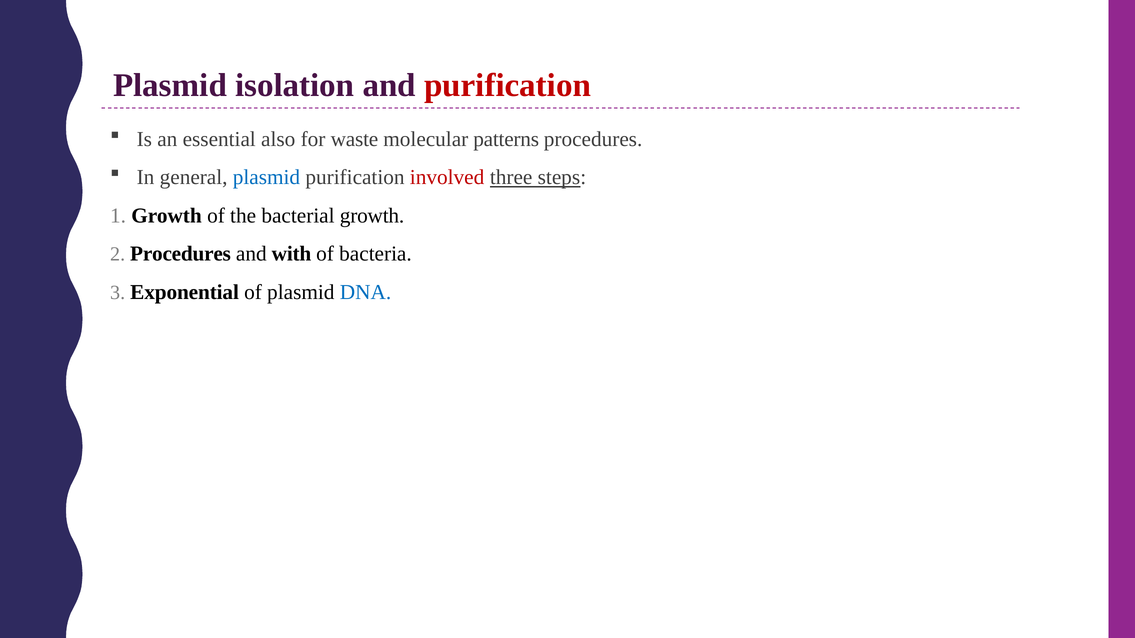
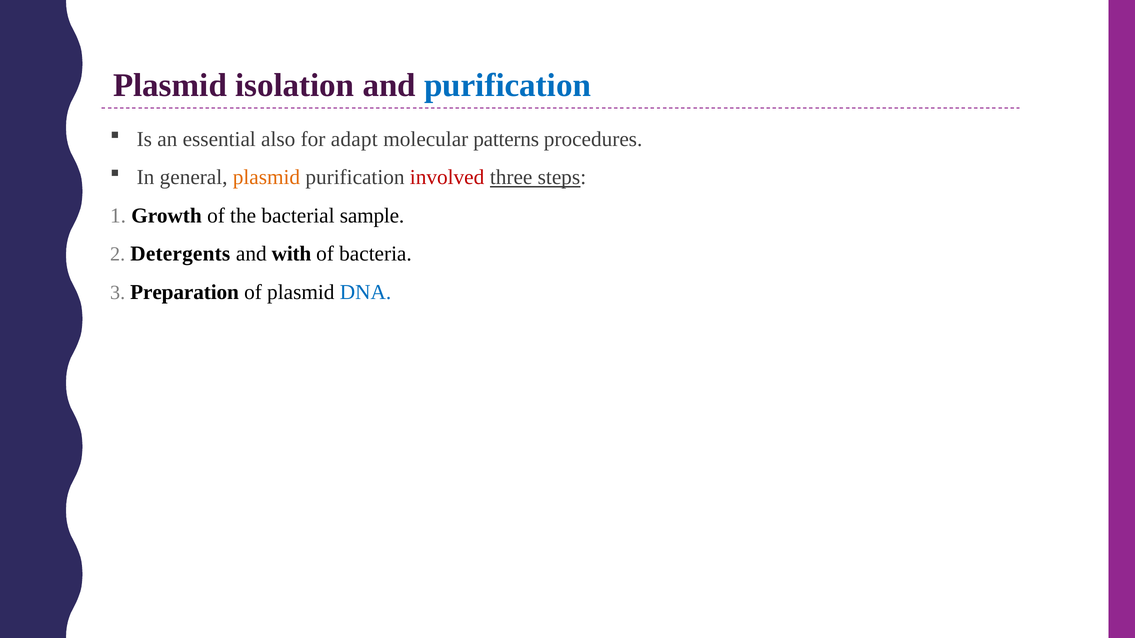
purification colour: red -> blue (508, 86)
waste: waste -> adapt (354, 139)
plasmid colour: blue -> orange (266, 177)
bacterial growth: growth -> sample (372, 216)
2 Procedures: Procedures -> Detergents (180, 254)
Exponential: Exponential -> Preparation (185, 292)
